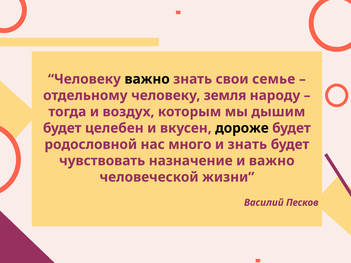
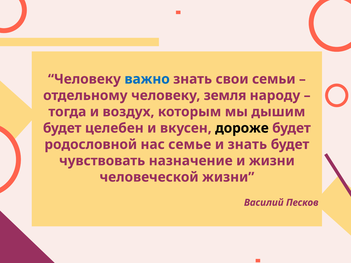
важно colour: black -> blue (147, 79)
семье: семье -> семьи (274, 79)
много: много -> семье (190, 145)
и важно: важно -> жизни (272, 161)
